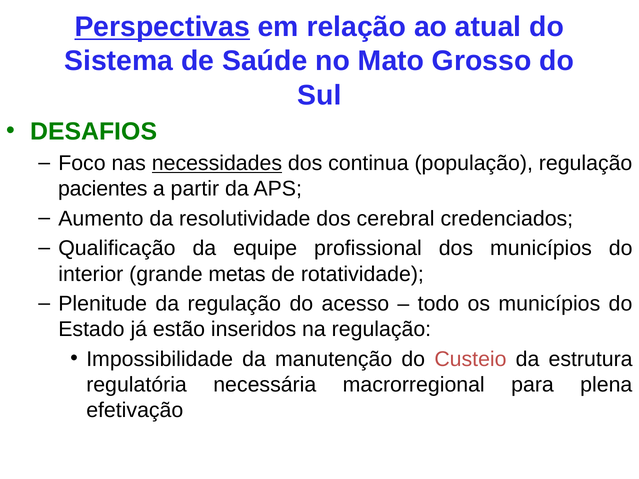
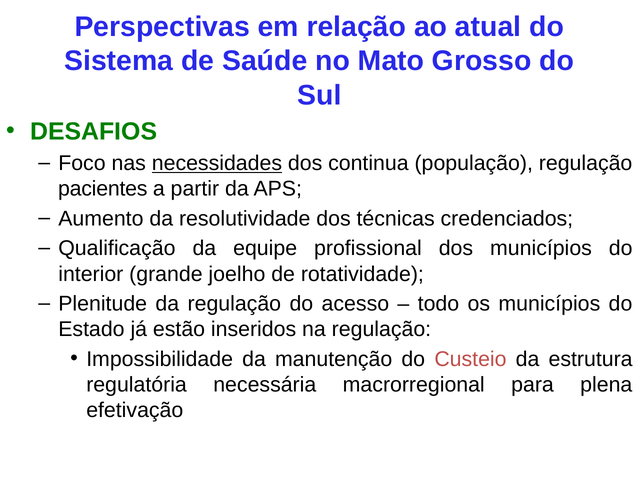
Perspectivas underline: present -> none (162, 27)
cerebral: cerebral -> técnicas (396, 219)
metas: metas -> joelho (237, 274)
